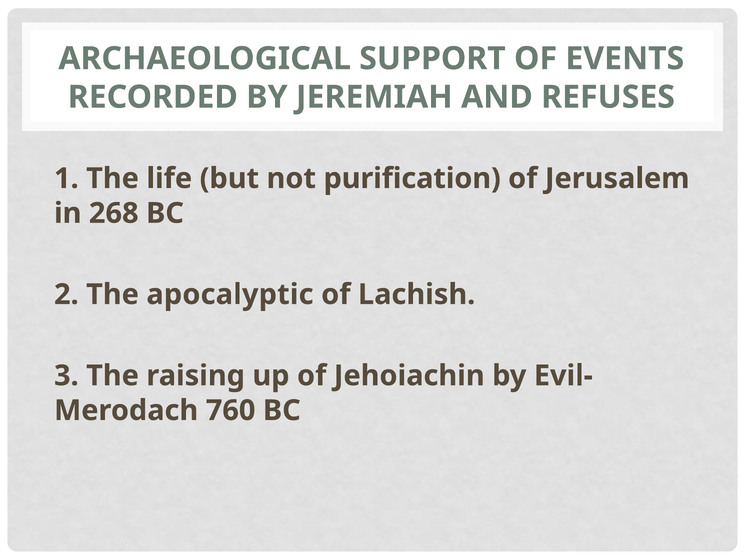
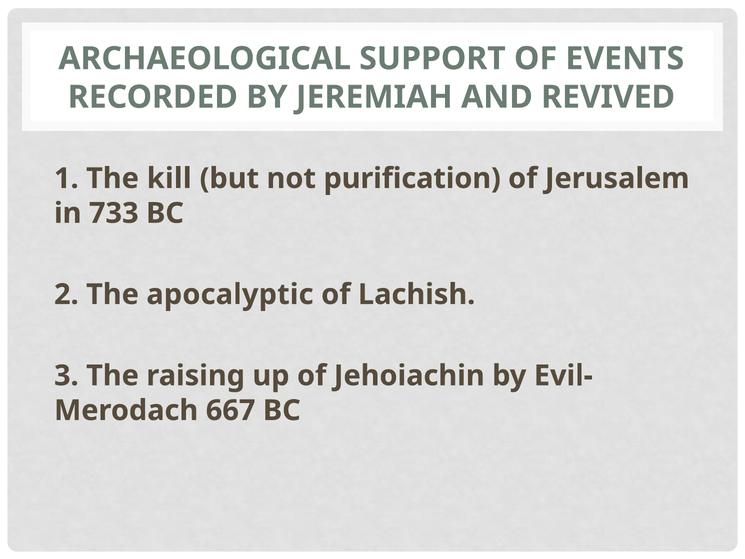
REFUSES: REFUSES -> REVIVED (608, 97)
life: life -> kill (169, 178)
268: 268 -> 733 (114, 213)
760: 760 -> 667 (231, 410)
